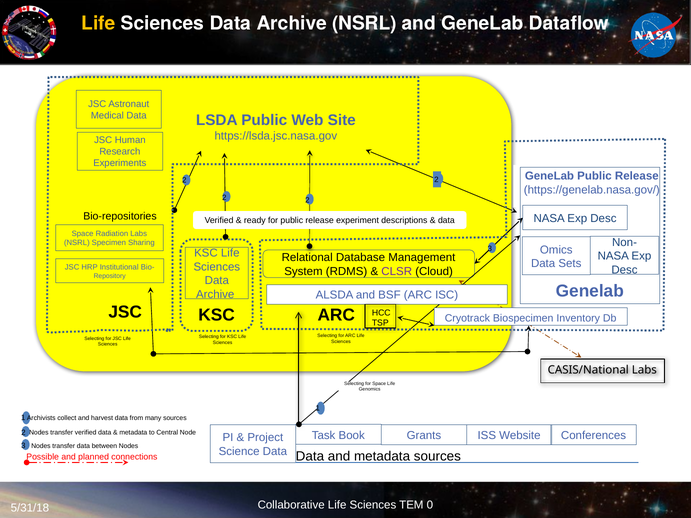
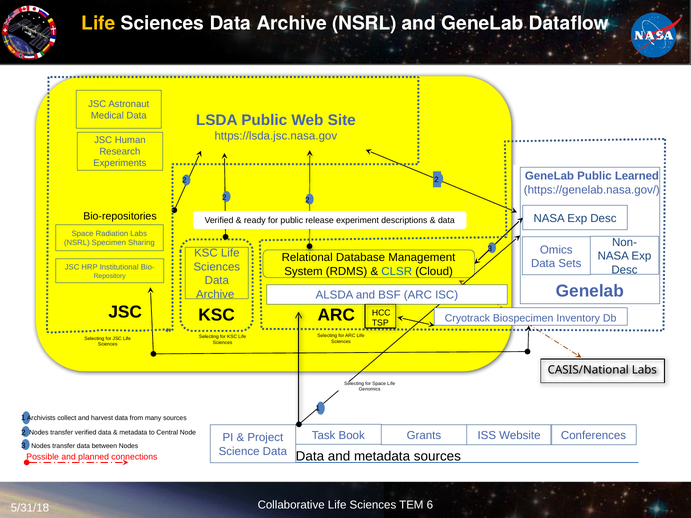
GeneLab Public Release: Release -> Learned (637, 176)
CLSR colour: purple -> blue (397, 272)
0: 0 -> 6 (430, 505)
